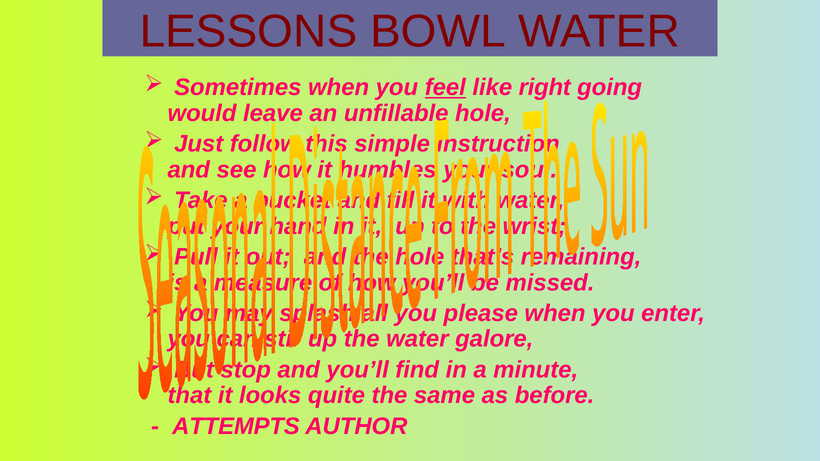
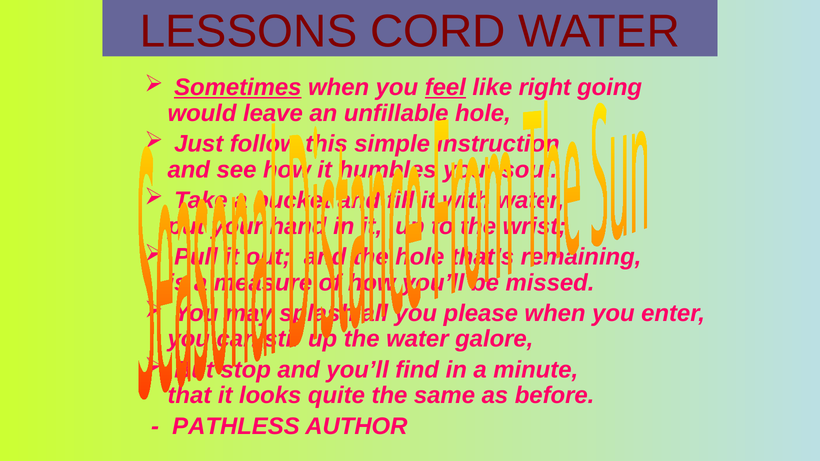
BOWL: BOWL -> CORD (438, 31)
Sometimes underline: none -> present (238, 88)
ATTEMPTS: ATTEMPTS -> PATHLESS (236, 426)
